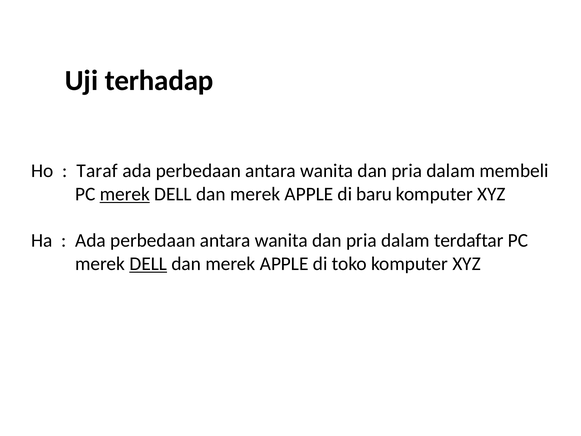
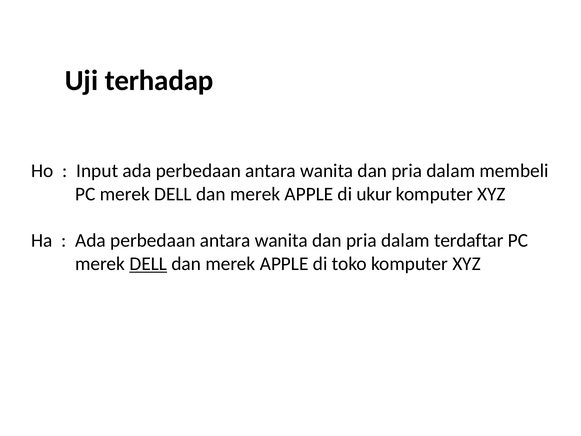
Taraf: Taraf -> Input (97, 171)
merek underline: present -> none (125, 194)
baru: baru -> ukur (374, 194)
